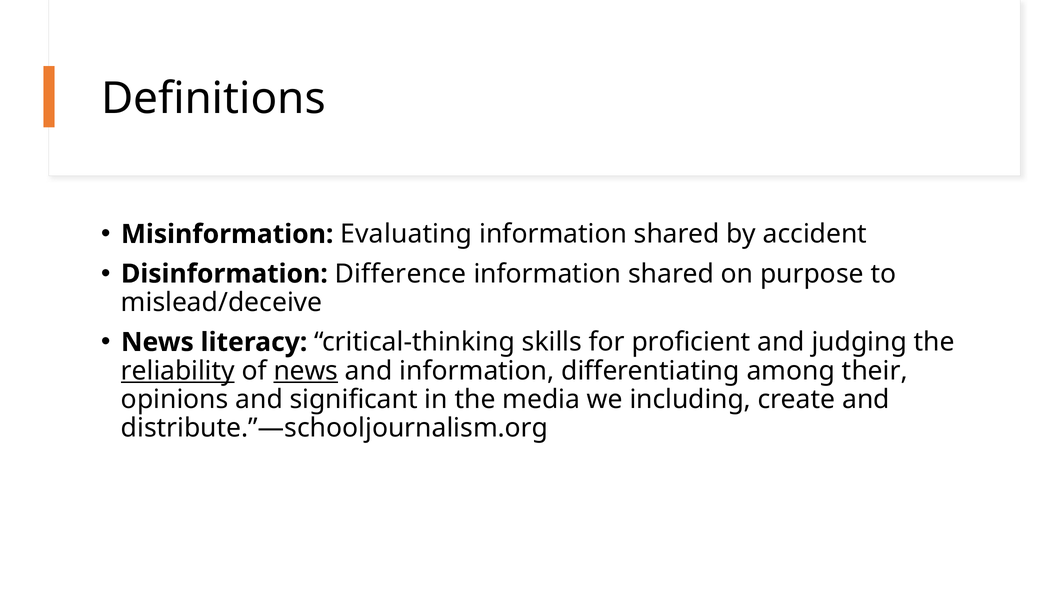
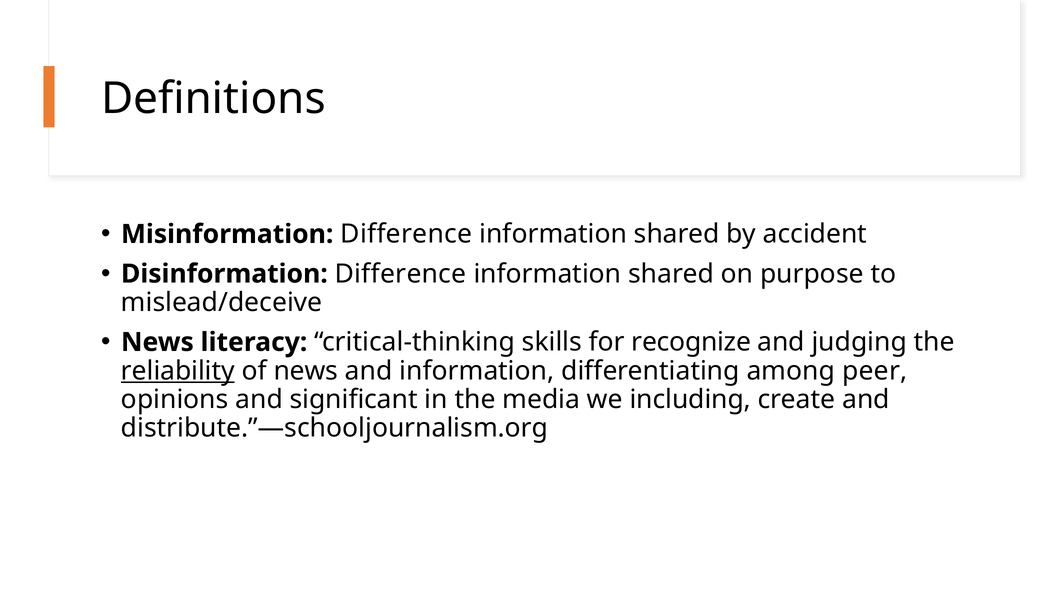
Misinformation Evaluating: Evaluating -> Difference (406, 234)
proficient: proficient -> recognize (691, 342)
news underline: present -> none (306, 371)
their: their -> peer (875, 371)
